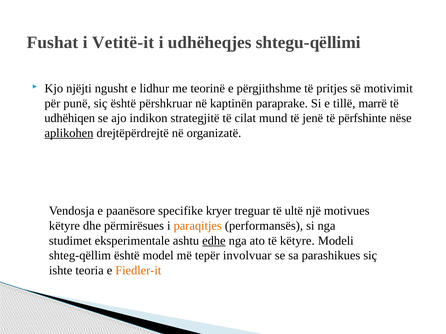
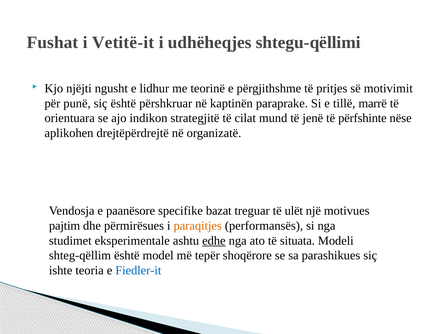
udhëhiqen: udhëhiqen -> orientuara (70, 118)
aplikohen underline: present -> none (69, 133)
kryer: kryer -> bazat (219, 211)
ultë: ultë -> ulët (294, 211)
këtyre: këtyre -> pajtim (65, 226)
të këtyre: këtyre -> situata (297, 241)
involvuar: involvuar -> shoqërore (247, 256)
Fiedler-it colour: orange -> blue (138, 271)
